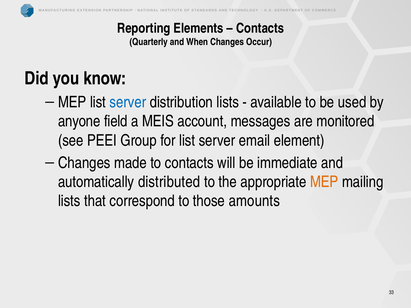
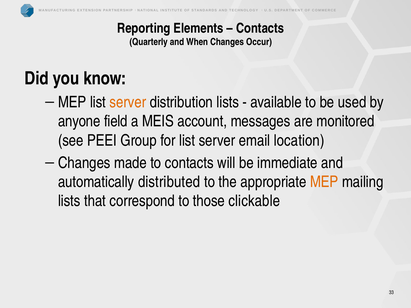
server colour: blue -> orange (128, 102)
element: element -> location (299, 141)
amounts: amounts -> clickable (254, 201)
